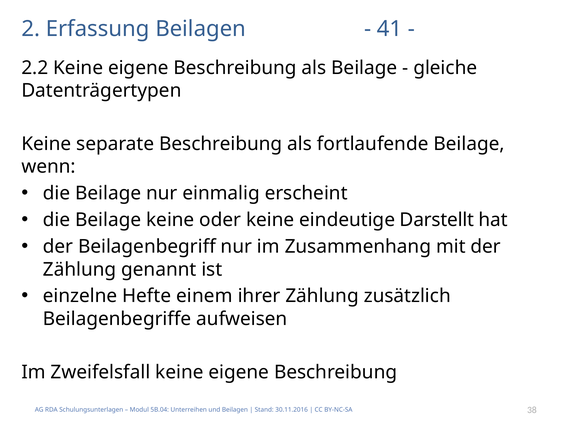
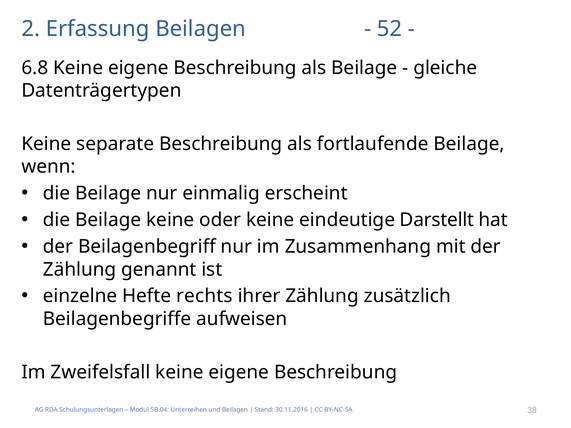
41: 41 -> 52 (390, 29)
2.2: 2.2 -> 6.8 (35, 68)
einem: einem -> rechts (204, 296)
